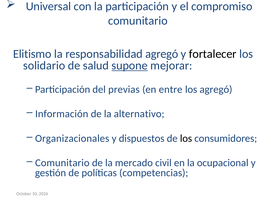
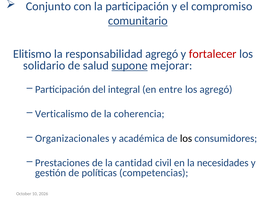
Universal: Universal -> Conjunto (48, 6)
comunitario underline: none -> present (138, 21)
fortalecer colour: black -> red (213, 54)
previas: previas -> integral (124, 90)
Información: Información -> Verticalismo (62, 114)
alternativo: alternativo -> coherencia (139, 114)
dispuestos: dispuestos -> académica (142, 138)
Comunitario: Comunitario -> Prestaciones (62, 163)
mercado: mercado -> cantidad (134, 163)
ocupacional: ocupacional -> necesidades (223, 163)
